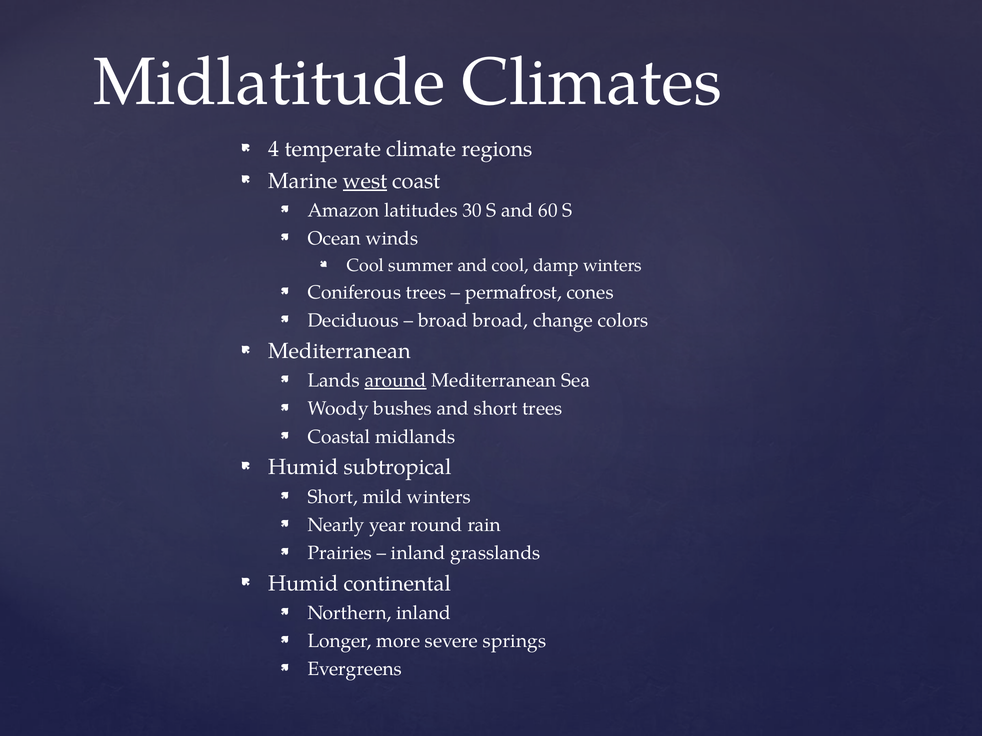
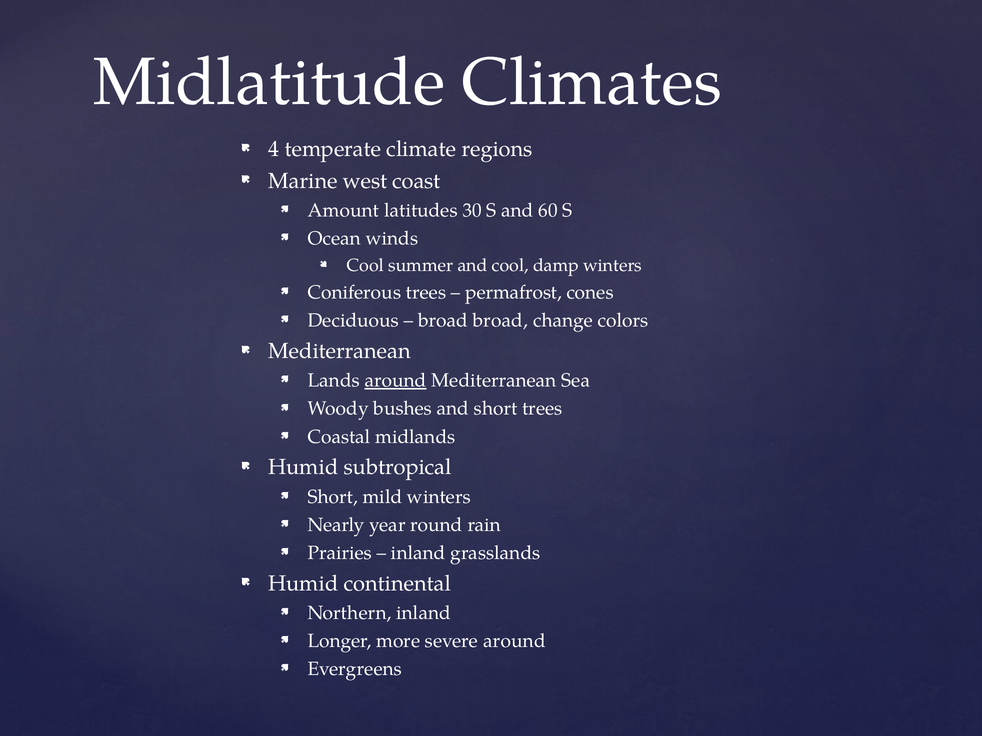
west underline: present -> none (365, 181)
Amazon: Amazon -> Amount (343, 211)
severe springs: springs -> around (514, 641)
